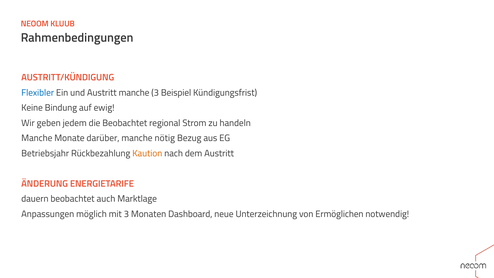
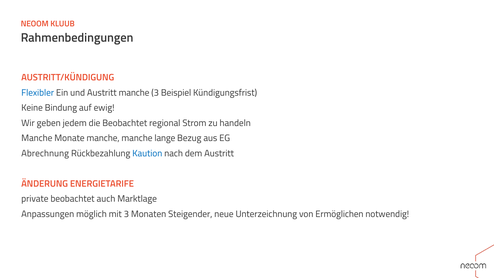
Monate darüber: darüber -> manche (103, 138)
nötig: nötig -> lange (165, 138)
Betriebsjahr: Betriebsjahr -> Abrechnung (45, 153)
Kaution colour: orange -> blue (147, 153)
dauern: dauern -> private (35, 199)
Dashboard: Dashboard -> Steigender (190, 214)
